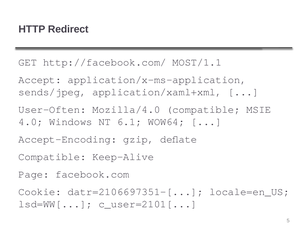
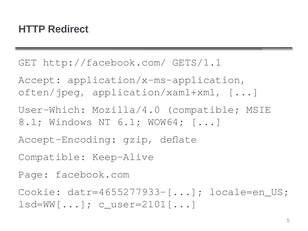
MOST/1.1: MOST/1.1 -> GETS/1.1 (197, 62)
sends/jpeg: sends/jpeg -> often/jpeg (52, 92)
User-Often: User-Often -> User-Which (52, 110)
4.0: 4.0 -> 8.1 (31, 122)
datr=2106697351-[: datr=2106697351-[ -> datr=4655277933-[ (136, 192)
